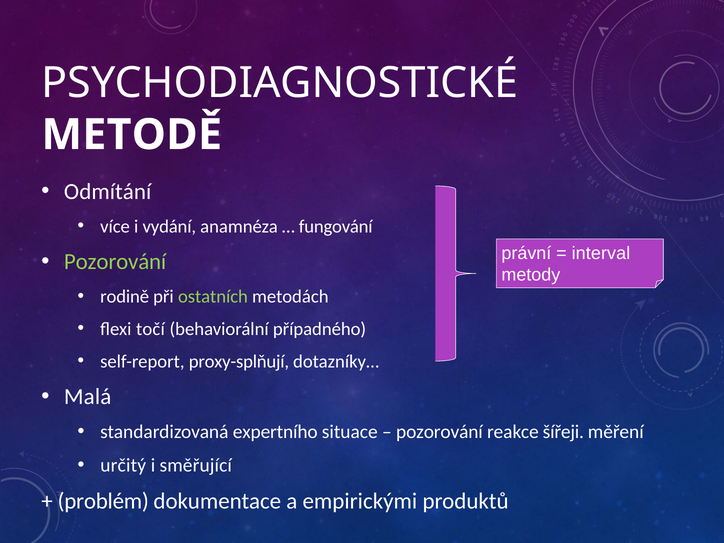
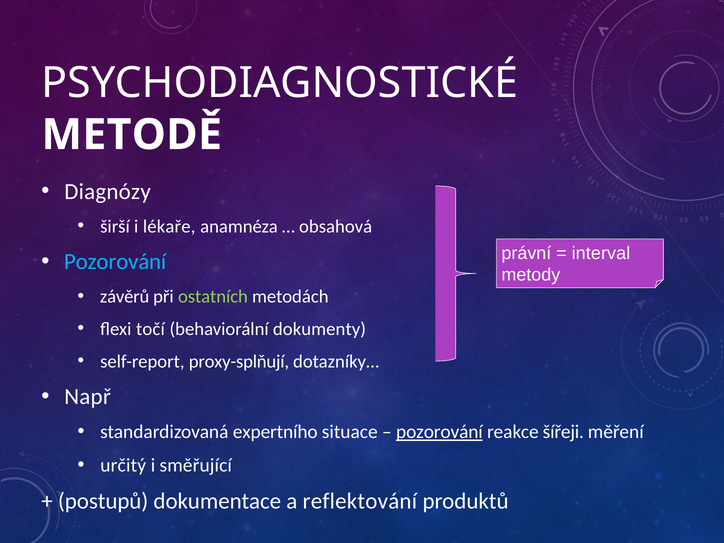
Odmítání: Odmítání -> Diagnózy (108, 192)
více: více -> širší (115, 226)
vydání: vydání -> lékaře (169, 226)
fungování: fungování -> obsahová (336, 226)
Pozorování colour: light green -> light blue (115, 262)
rodině: rodině -> závěrů (125, 296)
případného: případného -> dokumenty (319, 329)
Malá: Malá -> Např (88, 397)
pozorování underline: none -> present (439, 432)
problém: problém -> postupů (103, 501)
empirickými: empirickými -> reflektování (360, 501)
